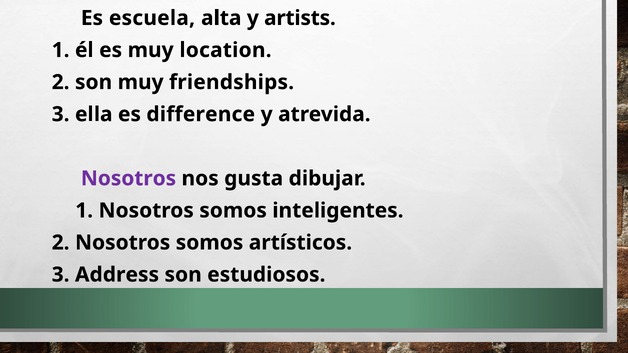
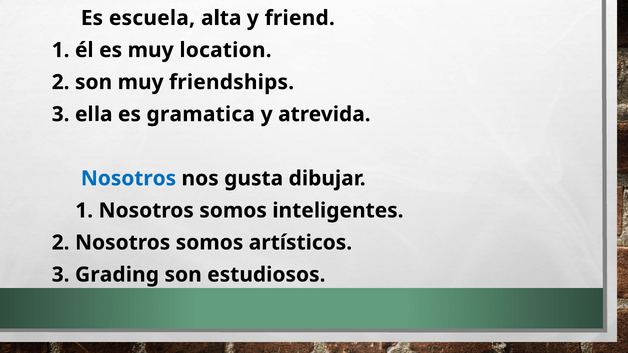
artists: artists -> friend (300, 18)
difference: difference -> gramatica (201, 114)
Nosotros colour: purple -> blue (129, 179)
Address: Address -> Grading (117, 275)
